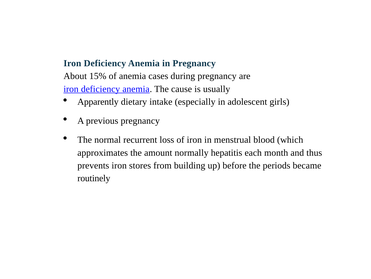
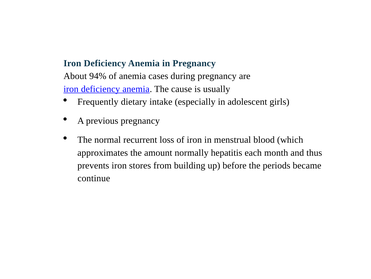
15%: 15% -> 94% (98, 76)
Apparently: Apparently -> Frequently (98, 102)
routinely: routinely -> continue (94, 178)
